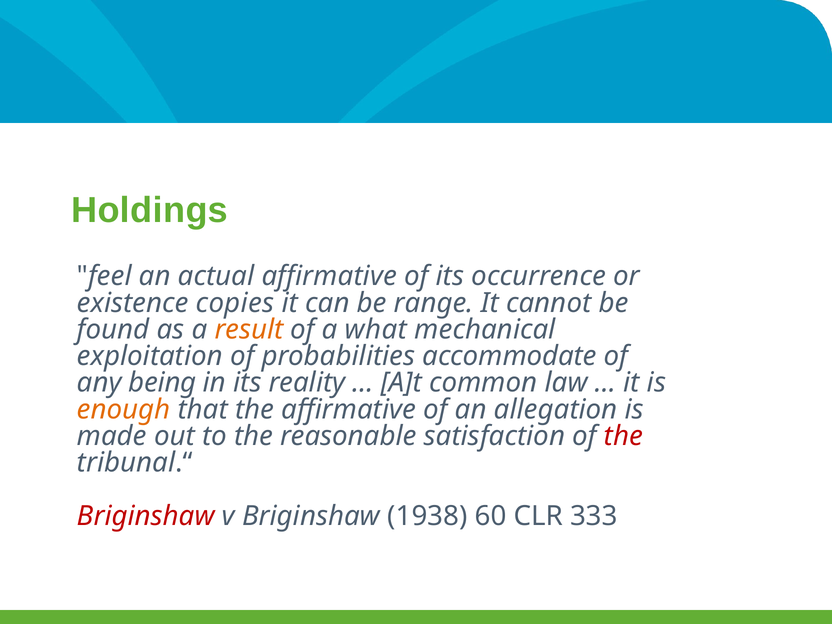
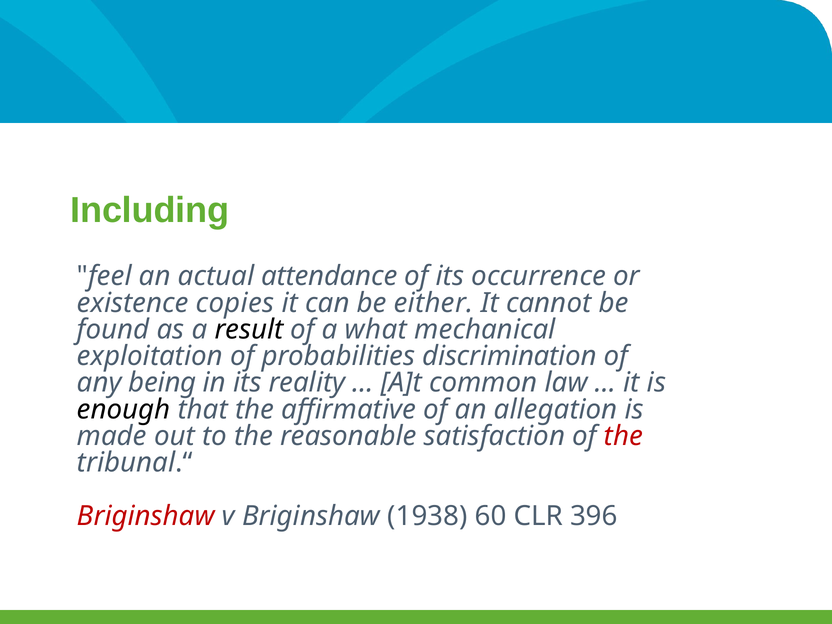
Holdings: Holdings -> Including (150, 210)
actual affirmative: affirmative -> attendance (329, 276)
range: range -> either (434, 303)
result colour: orange -> black (249, 330)
accommodate: accommodate -> discrimination (510, 356)
enough colour: orange -> black (124, 409)
333: 333 -> 396 (594, 516)
